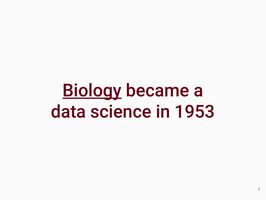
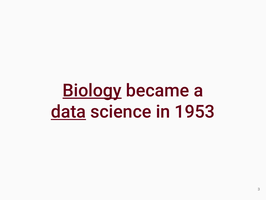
data underline: none -> present (68, 112)
